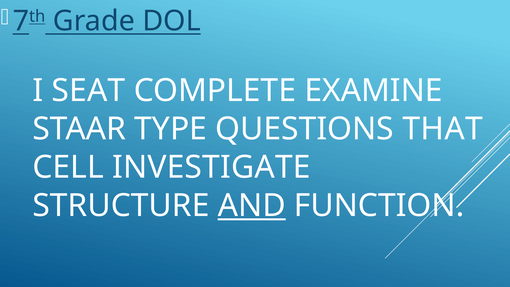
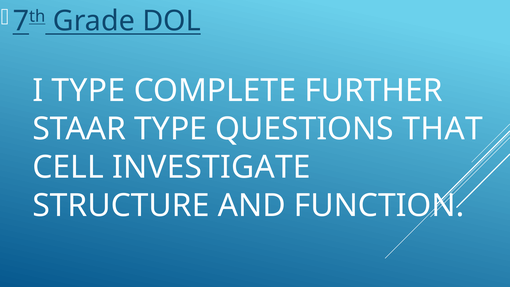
I SEAT: SEAT -> TYPE (88, 91)
EXAMINE: EXAMINE -> FURTHER (374, 91)
AND underline: present -> none (252, 205)
